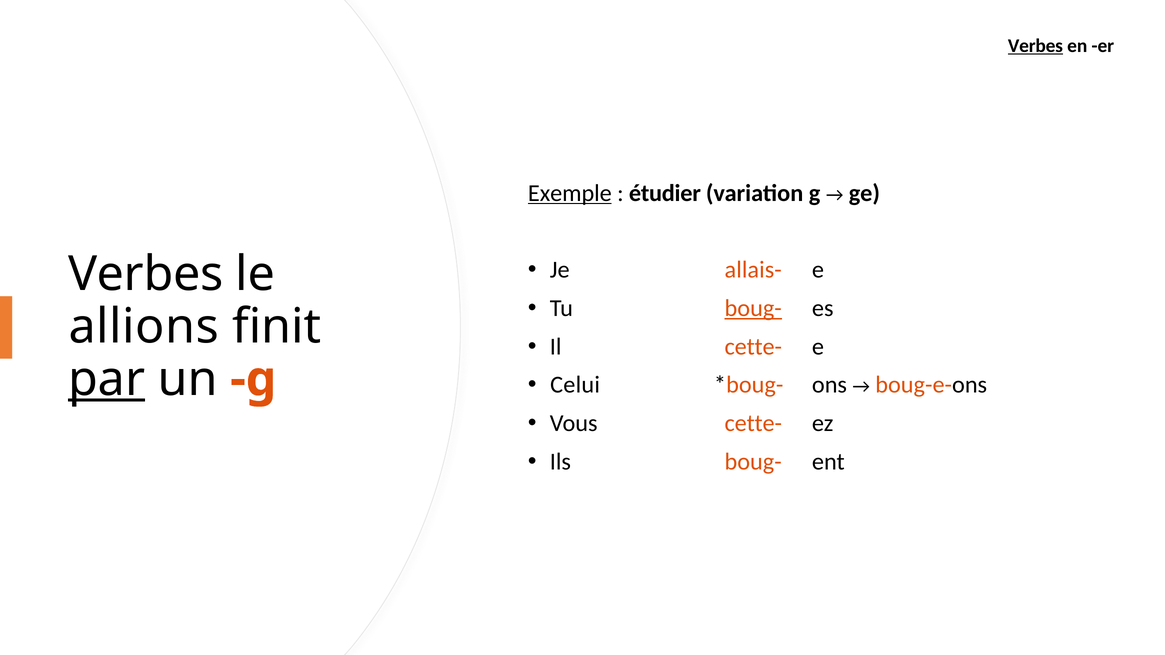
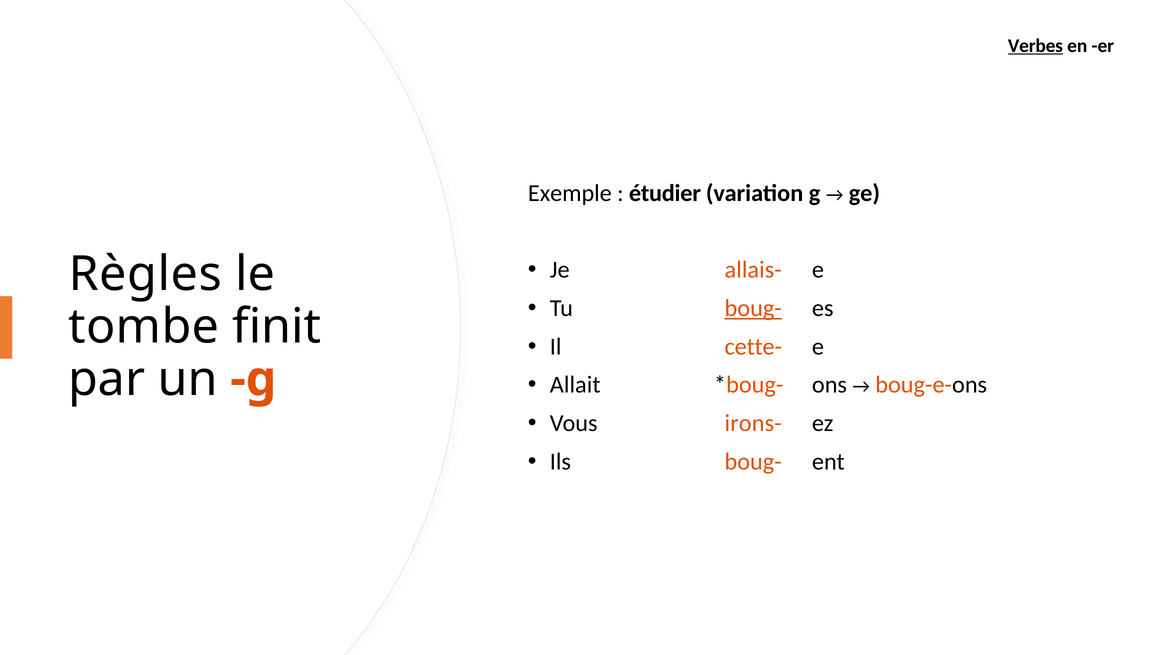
Exemple underline: present -> none (570, 193)
Verbes: Verbes -> Règles (145, 274)
allions: allions -> tombe (144, 327)
par underline: present -> none (107, 379)
Celui: Celui -> Allait (575, 385)
Vous cette-: cette- -> irons- (753, 423)
